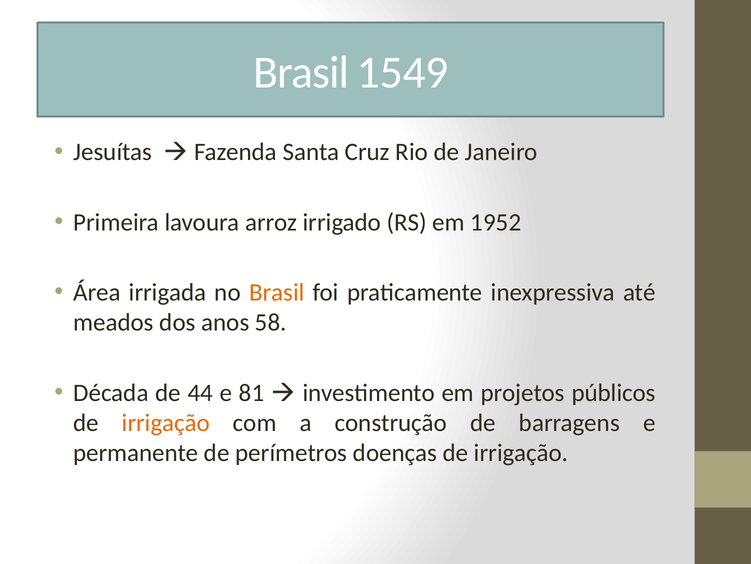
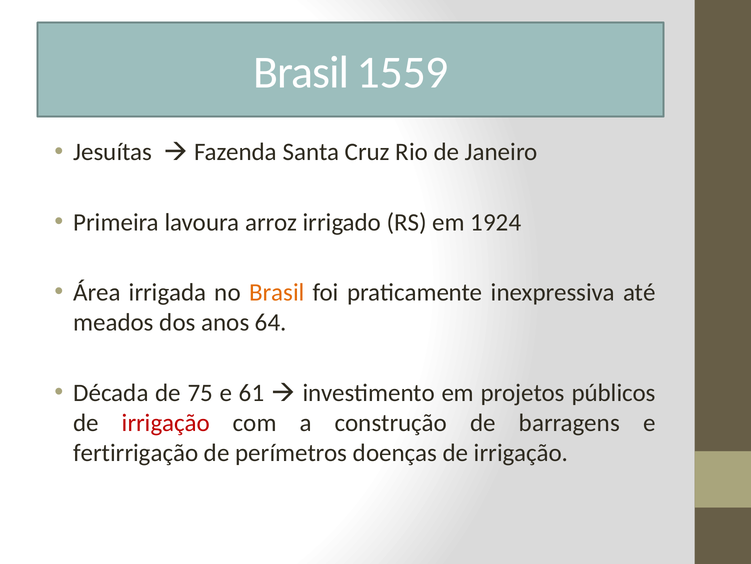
1549: 1549 -> 1559 (403, 73)
1952: 1952 -> 1924 (496, 222)
58: 58 -> 64 (271, 322)
44: 44 -> 75 (200, 392)
81: 81 -> 61 (251, 392)
irrigação colour: orange -> red (166, 422)
permanente: permanente -> fertirrigação (136, 452)
